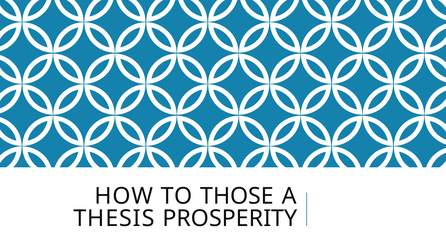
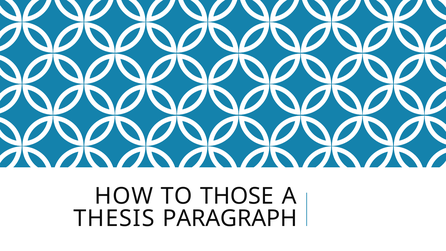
PROSPERITY: PROSPERITY -> PARAGRAPH (230, 218)
